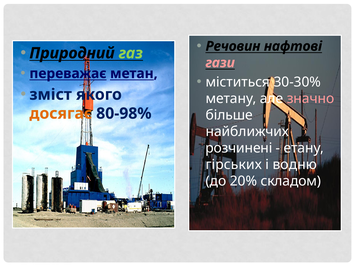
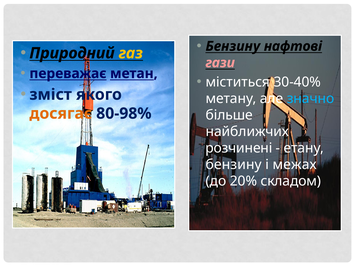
Речовин: Речовин -> Бензину (233, 46)
газ colour: light green -> yellow (131, 53)
30-30%: 30-30% -> 30-40% (297, 82)
значно colour: pink -> light blue (311, 99)
гірських: гірських -> бензину (234, 165)
водню: водню -> межах (295, 165)
